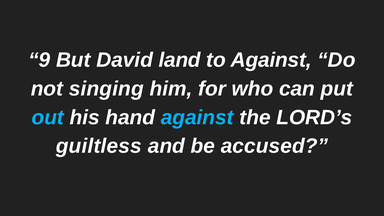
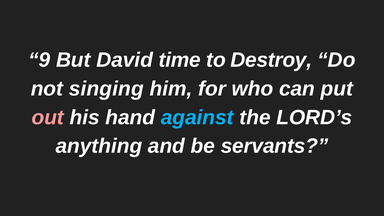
land: land -> time (180, 60)
to Against: Against -> Destroy (271, 60)
out colour: light blue -> pink (48, 117)
guiltless: guiltless -> anything (99, 146)
accused: accused -> servants (275, 146)
